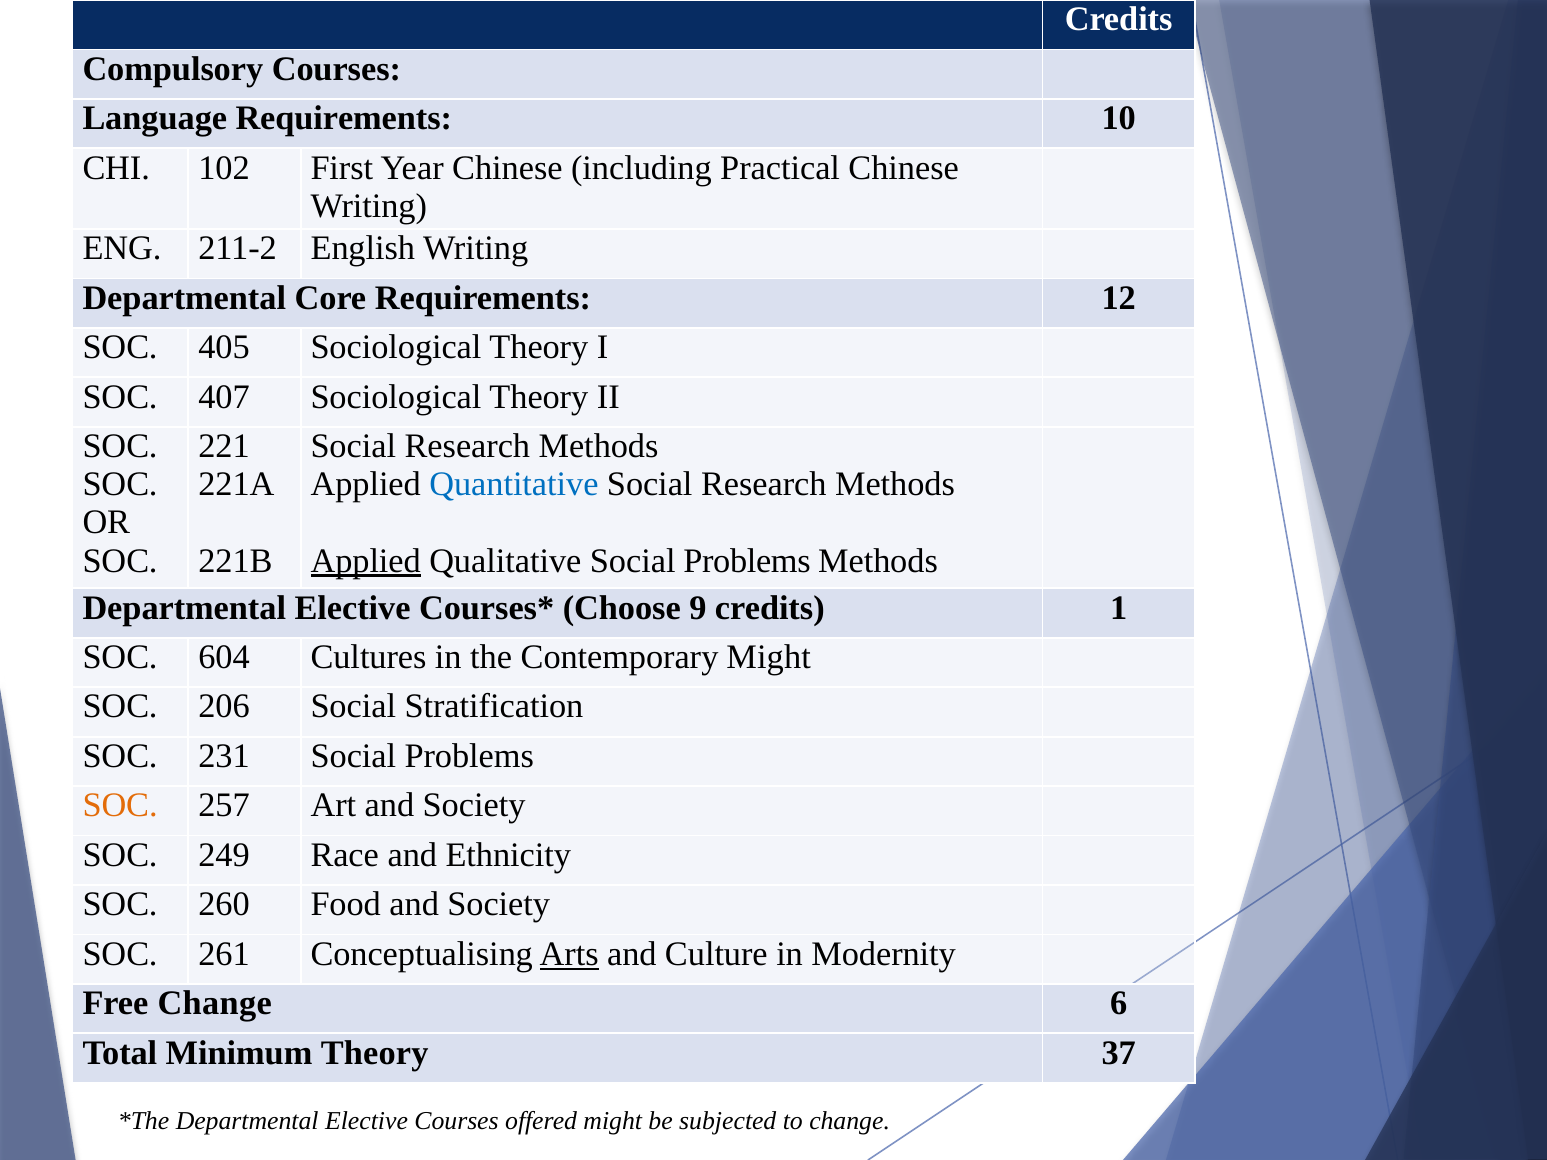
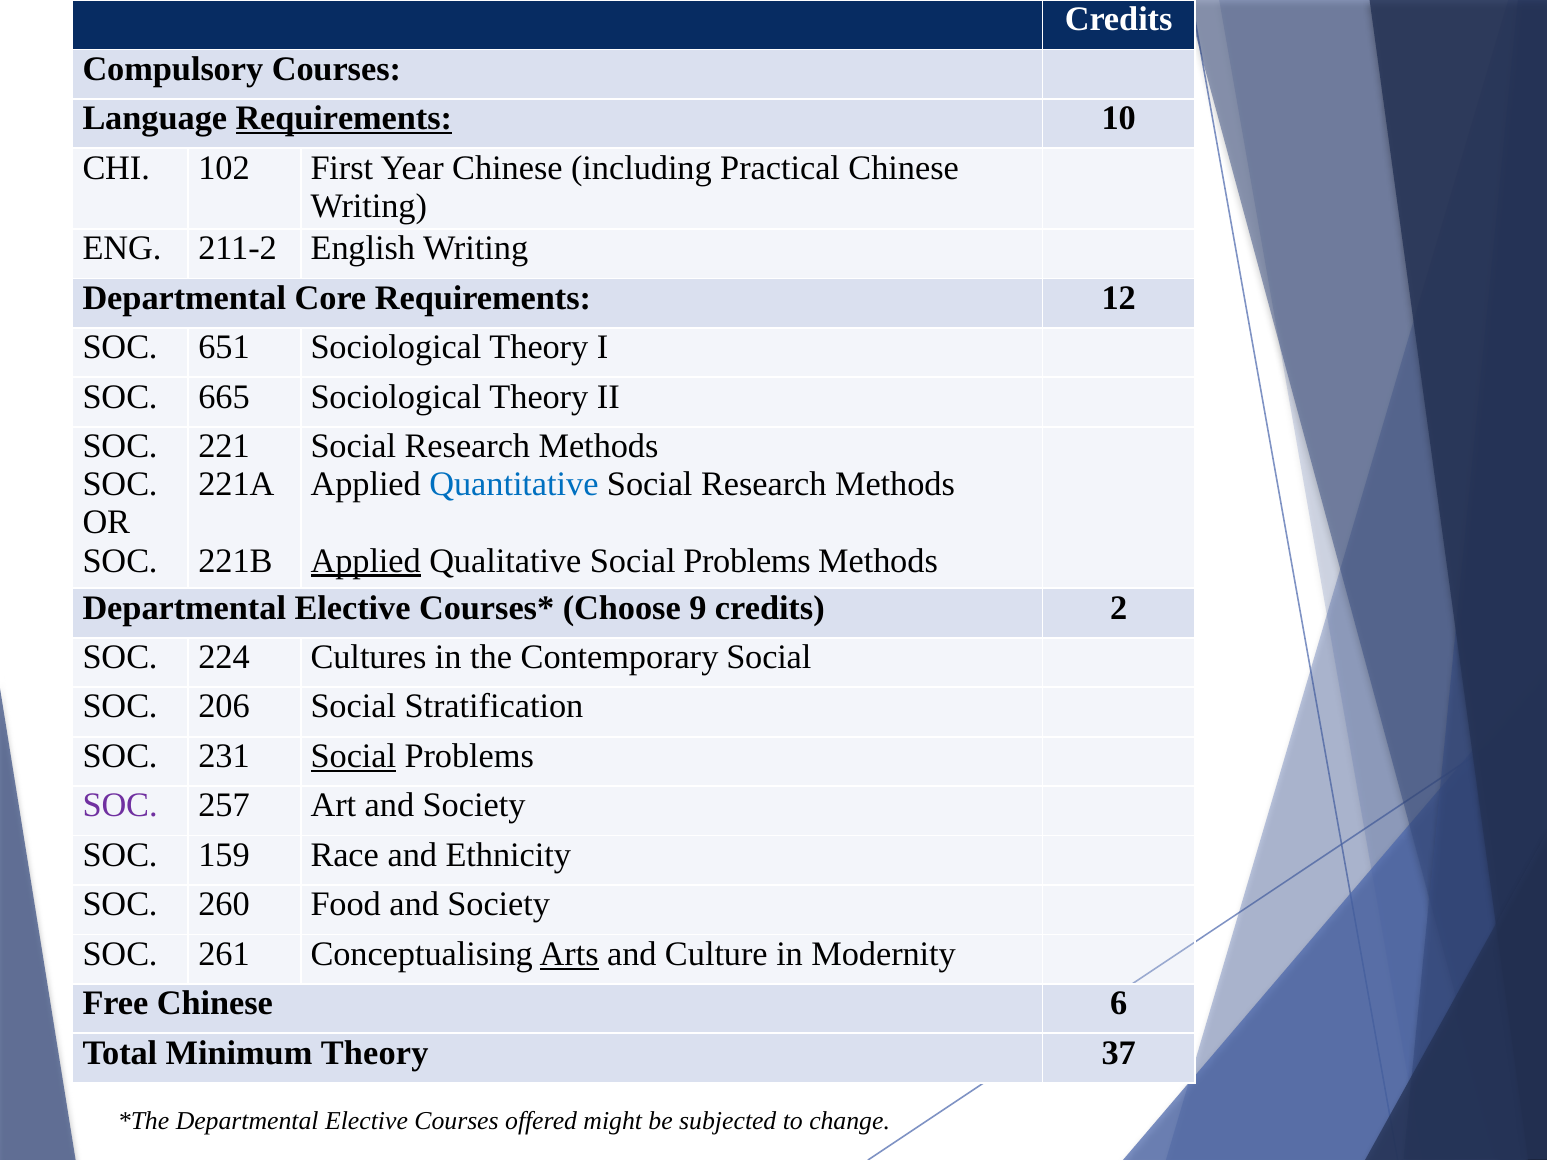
Requirements underline: none -> present (344, 118)
405: 405 -> 651 (224, 347)
407: 407 -> 665 (224, 397)
credits 1: 1 -> 2 (1119, 608)
604: 604 -> 224 (224, 657)
Contemporary Might: Might -> Social (769, 657)
Social underline: none -> present (353, 756)
SOC colour: orange -> purple (120, 806)
249: 249 -> 159 (224, 855)
Free Change: Change -> Chinese (215, 1003)
